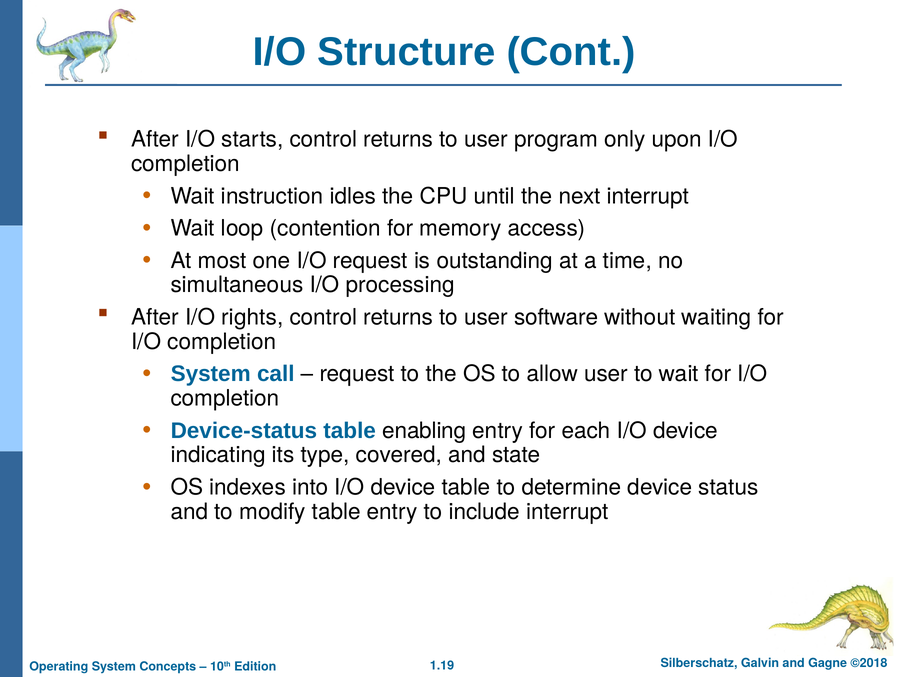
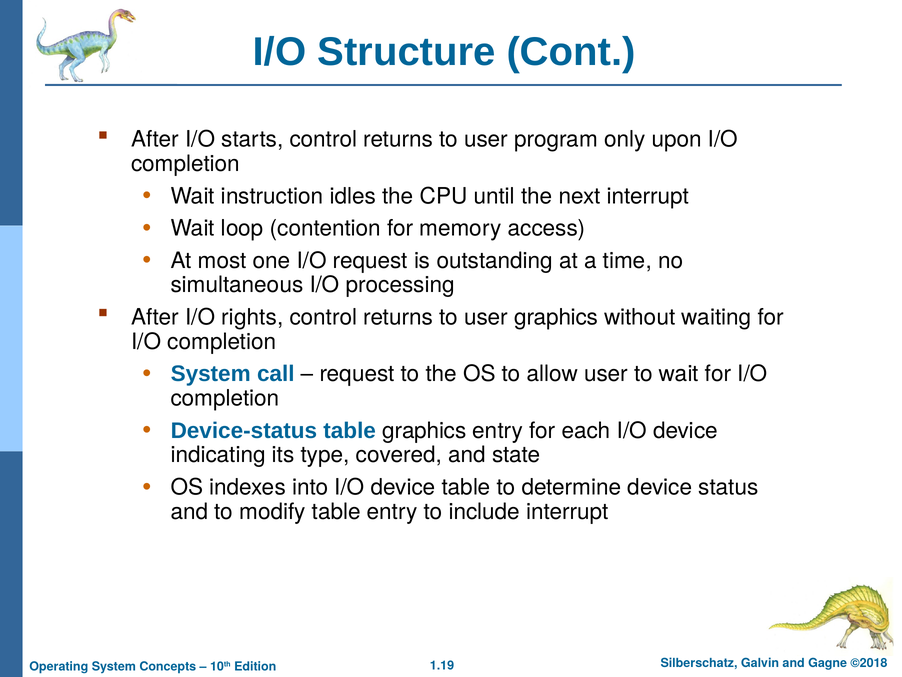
user software: software -> graphics (556, 317)
table enabling: enabling -> graphics (424, 430)
